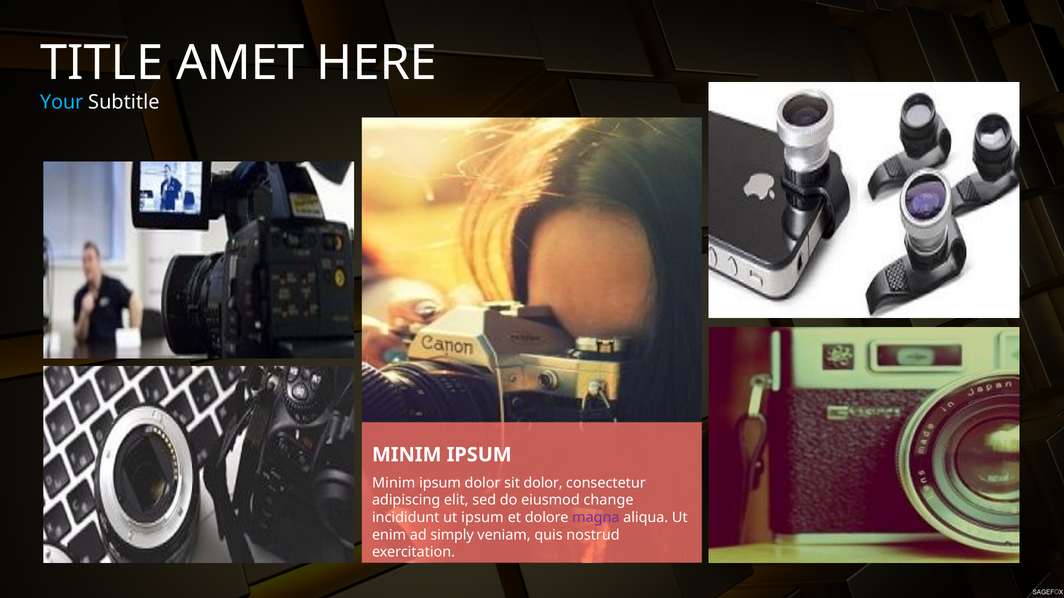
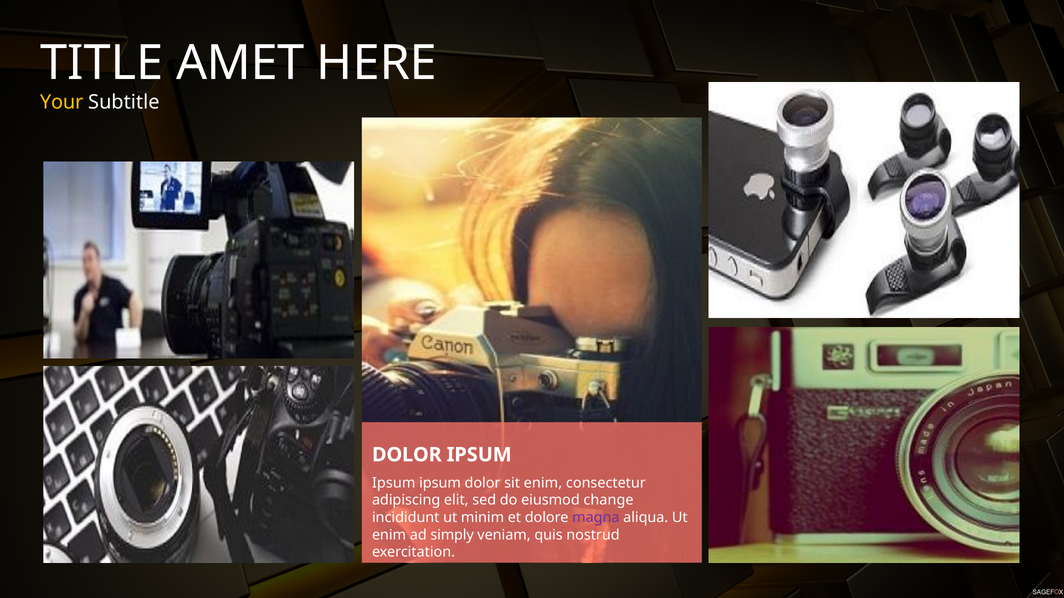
Your colour: light blue -> yellow (62, 102)
MINIM: MINIM -> DOLOR (407, 455)
Minim: Minim -> Ipsum (394, 483)
sit dolor: dolor -> enim (543, 483)
ut ipsum: ipsum -> minim (483, 518)
